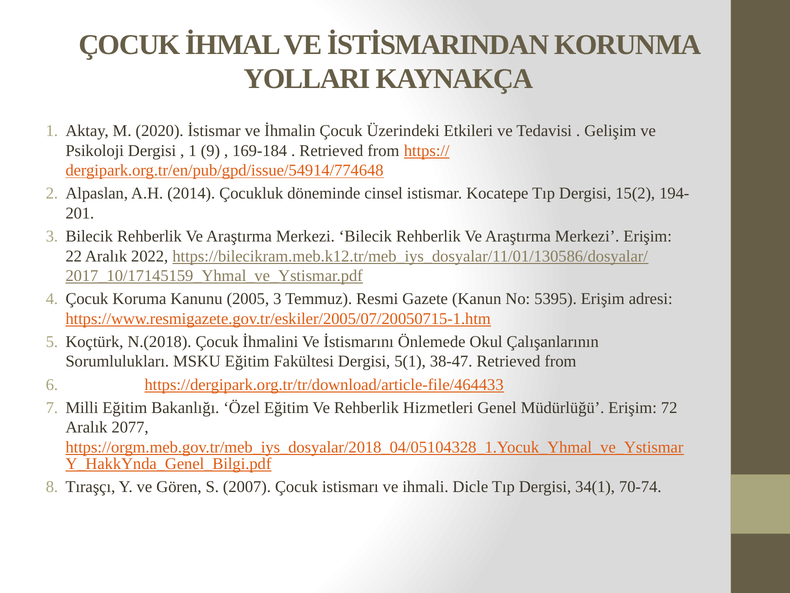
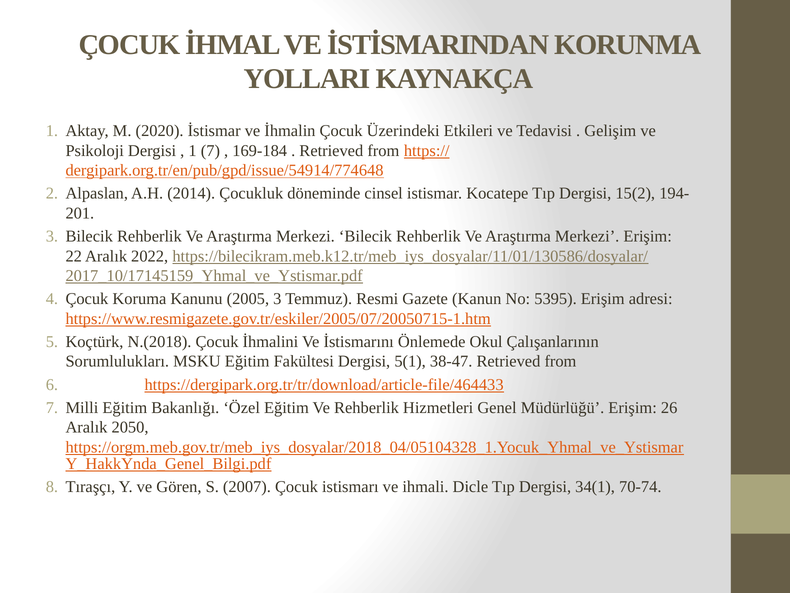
1 9: 9 -> 7 (210, 151)
72: 72 -> 26 (669, 407)
2077: 2077 -> 2050 (130, 427)
